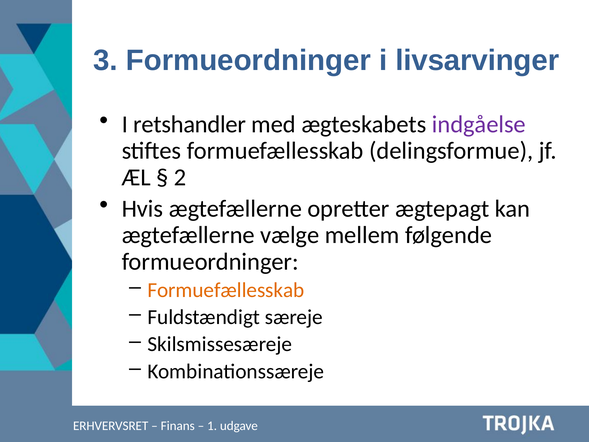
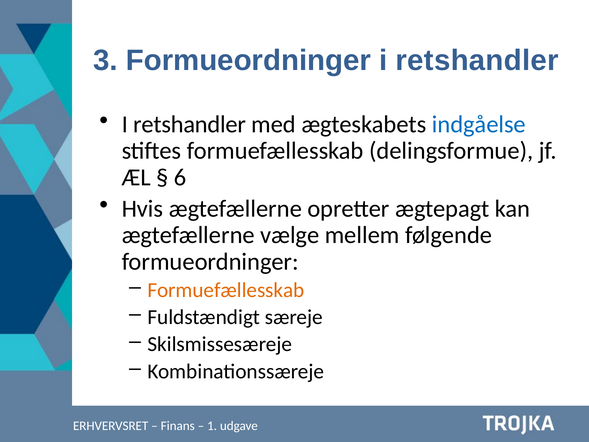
Formueordninger i livsarvinger: livsarvinger -> retshandler (477, 60)
indgåelse colour: purple -> blue (479, 124)
2: 2 -> 6 (180, 177)
